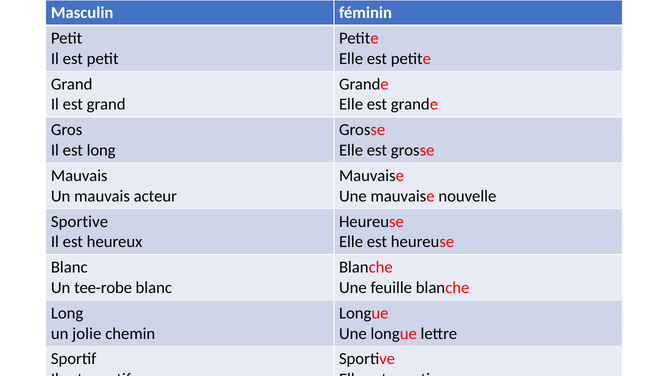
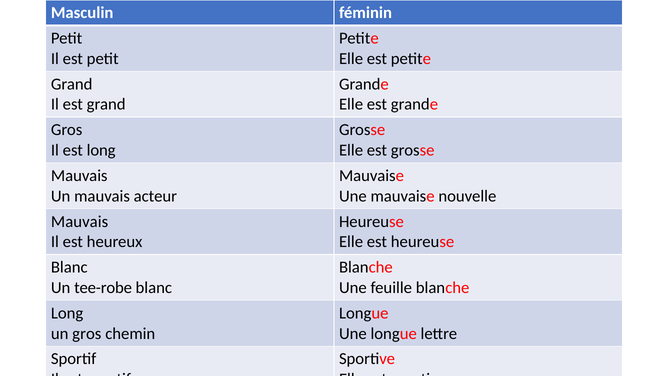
Sportive: Sportive -> Mauvais (80, 221)
un jolie: jolie -> gros (87, 333)
